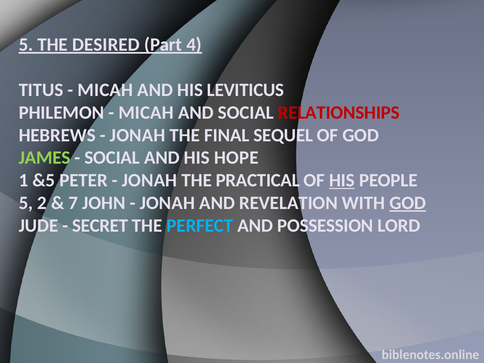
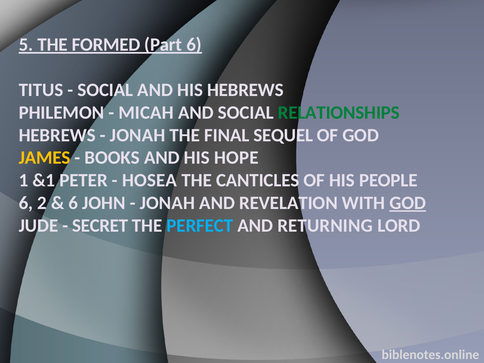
DESIRED: DESIRED -> FORMED (106, 45)
Part 4: 4 -> 6 (194, 45)
MICAH: MICAH -> SOCIAL (105, 90)
HIS LEVITICUS: LEVITICUS -> HEBREWS (245, 90)
RELATIONSHIPS colour: red -> green (339, 113)
JAMES colour: light green -> yellow (45, 158)
SOCIAL: SOCIAL -> BOOKS (112, 158)
&5: &5 -> &1 (44, 180)
JONAH: JONAH -> HOSEA (149, 180)
PRACTICAL: PRACTICAL -> CANTICLES (258, 180)
HIS underline: present -> none (342, 180)
5: 5 -> 6 (26, 203)
7: 7 -> 6 (73, 203)
POSSESSION: POSSESSION -> RETURNING (325, 226)
